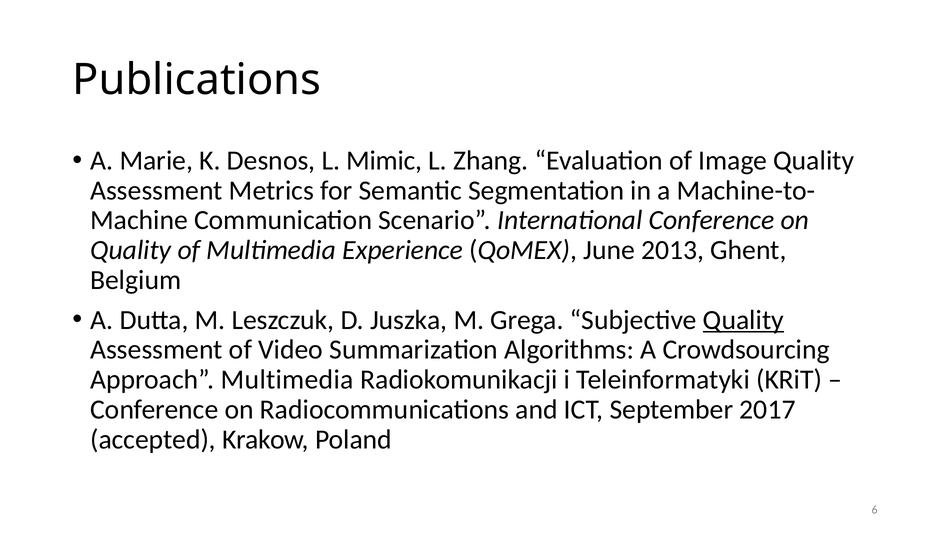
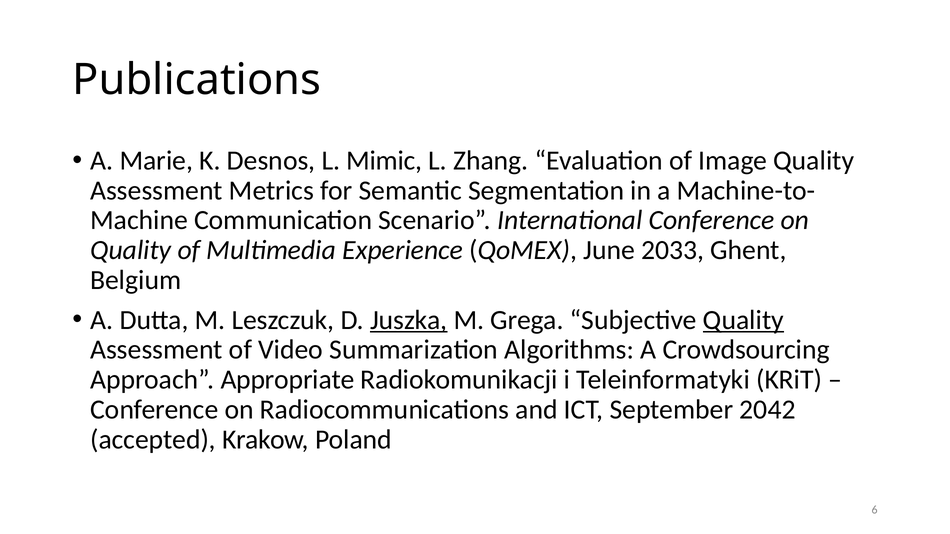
2013: 2013 -> 2033 (673, 250)
Juszka underline: none -> present (409, 320)
Approach Multimedia: Multimedia -> Appropriate (287, 380)
2017: 2017 -> 2042 (768, 410)
